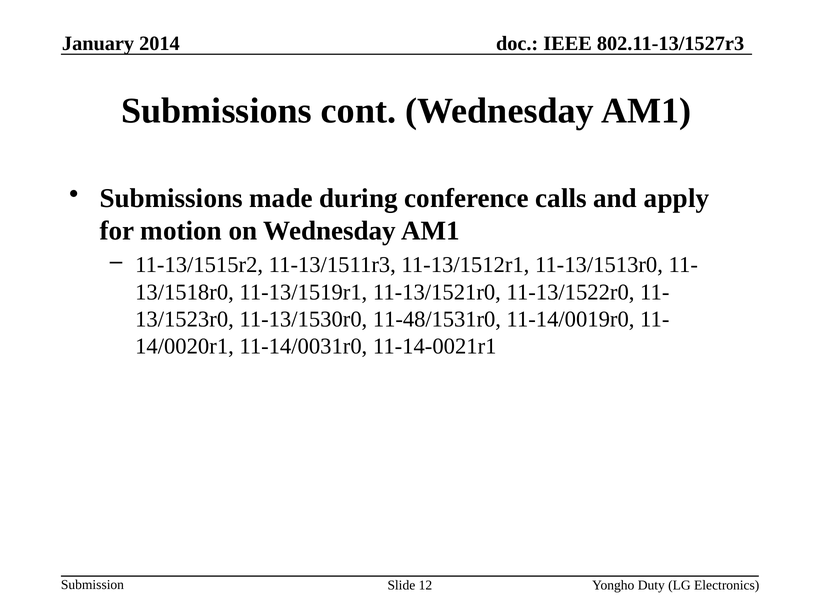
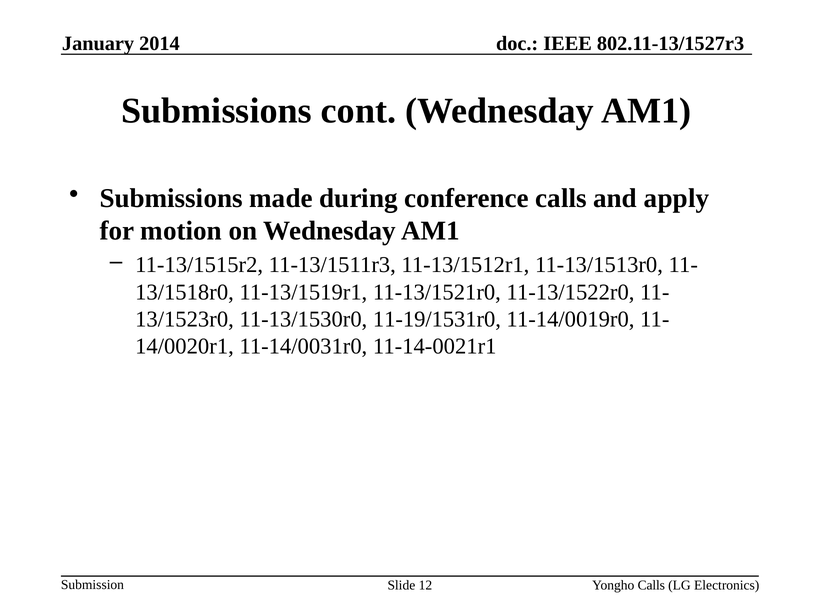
11-48/1531r0: 11-48/1531r0 -> 11-19/1531r0 (437, 319)
Yongho Duty: Duty -> Calls (651, 585)
